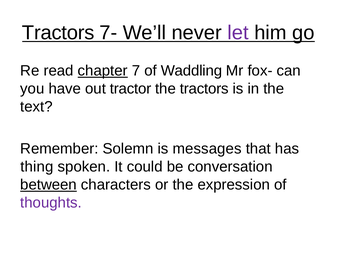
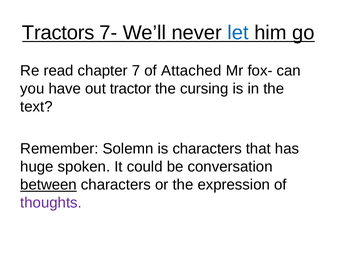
let colour: purple -> blue (238, 33)
chapter underline: present -> none (103, 71)
Waddling: Waddling -> Attached (191, 71)
the tractors: tractors -> cursing (204, 89)
is messages: messages -> characters (207, 149)
thing: thing -> huge (37, 167)
